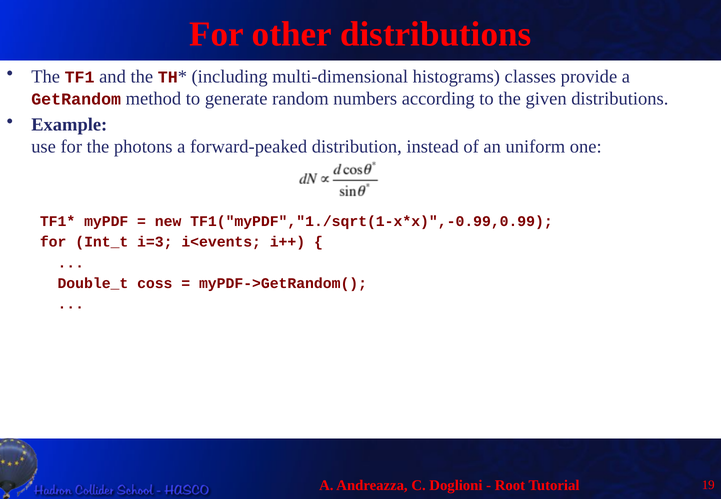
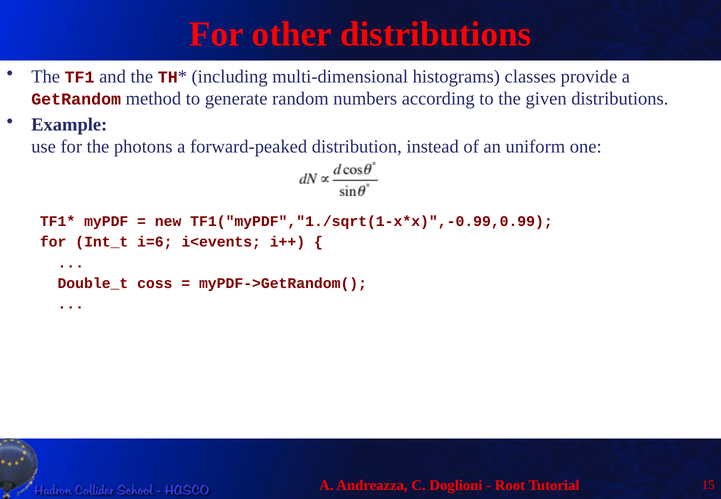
i=3: i=3 -> i=6 (155, 242)
19: 19 -> 15 (708, 485)
